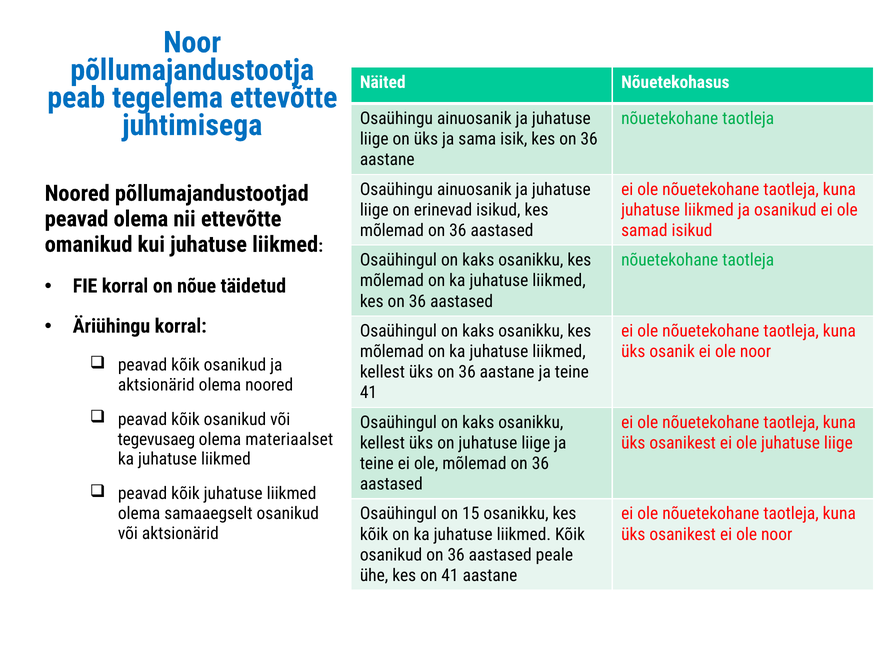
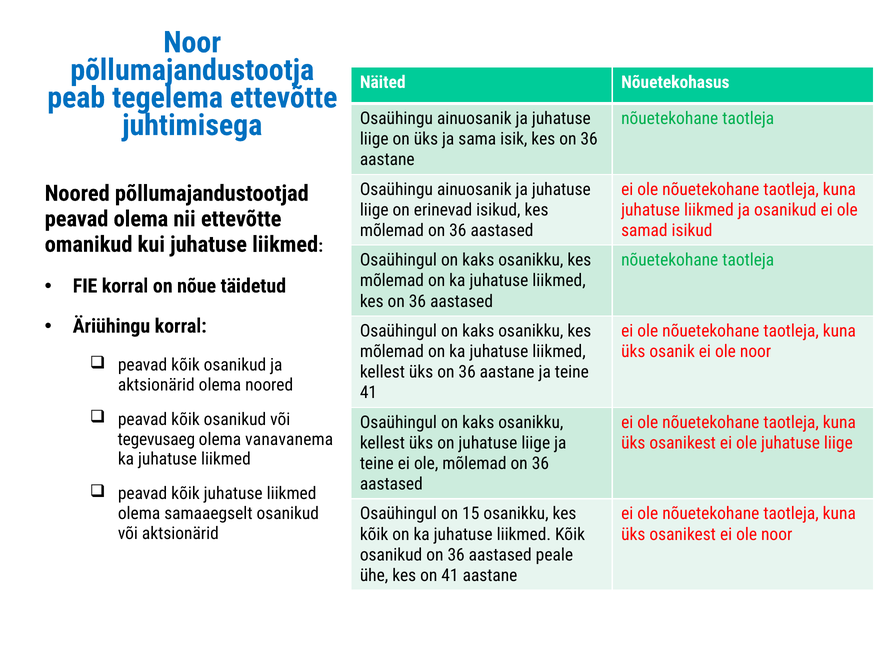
materiaalset: materiaalset -> vanavanema (289, 439)
